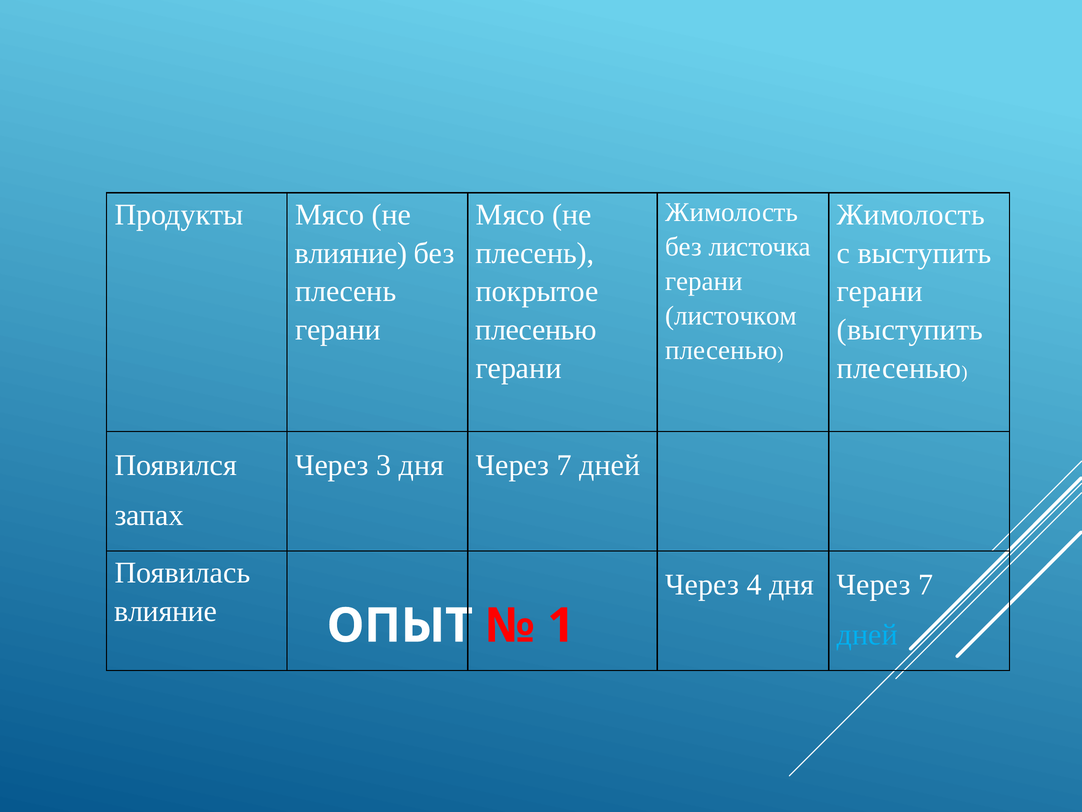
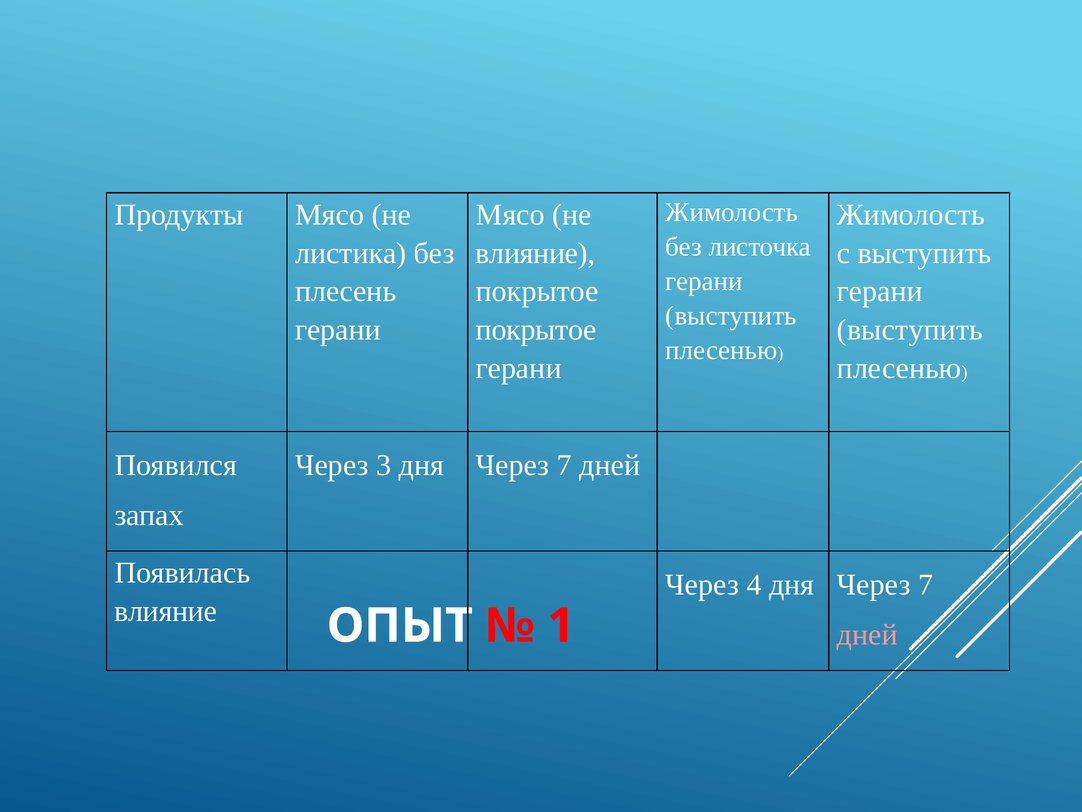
влияние: влияние -> листика (351, 253)
плесень: плесень -> влияние (535, 253)
листочком: листочком -> выступить (731, 316)
плесенью: плесенью -> покрытое (536, 330)
дней colour: light blue -> pink (867, 634)
